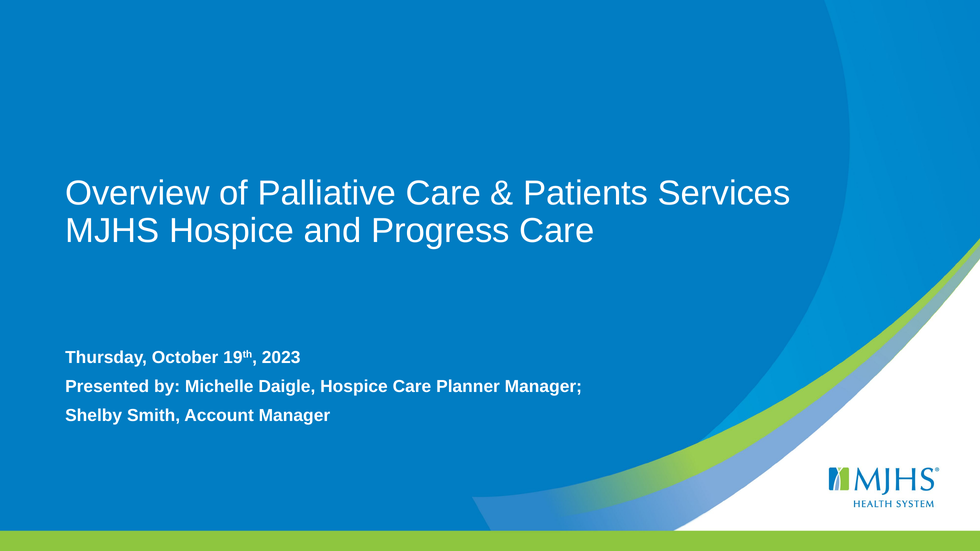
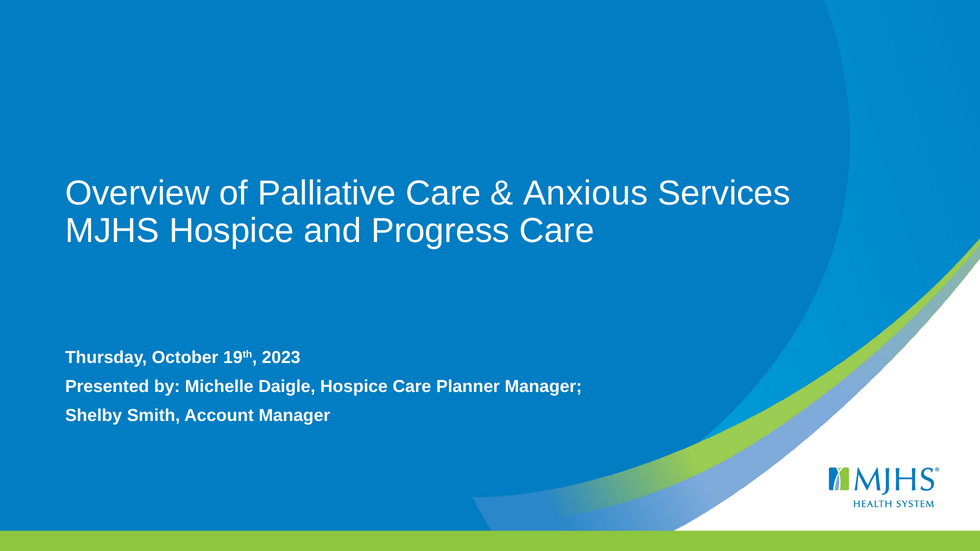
Patients: Patients -> Anxious (586, 193)
